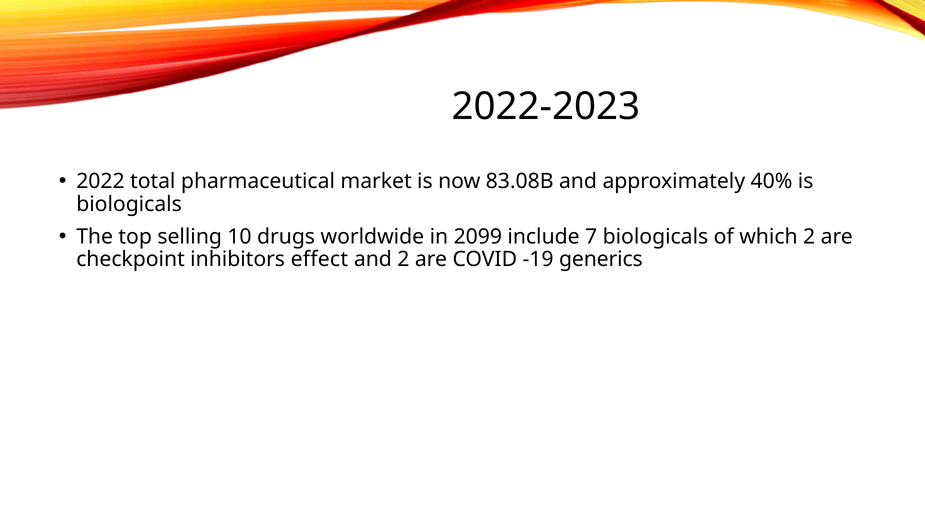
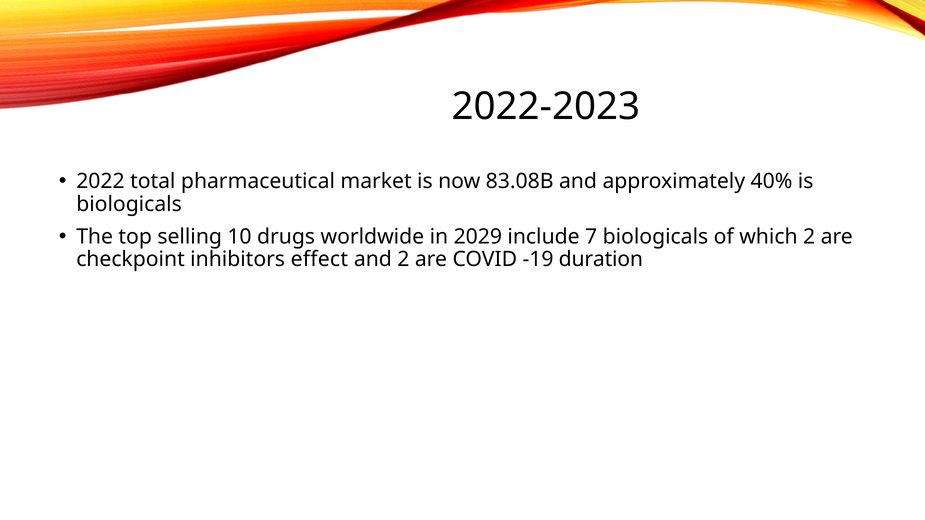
2099: 2099 -> 2029 (478, 237)
generics: generics -> duration (601, 260)
